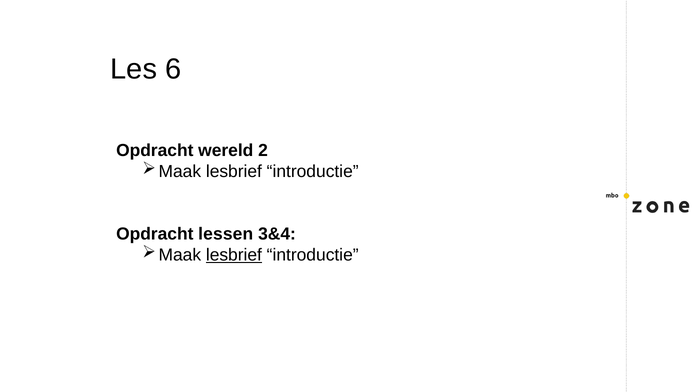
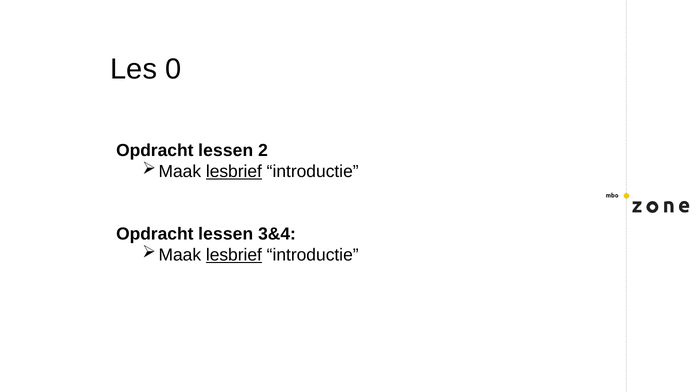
6: 6 -> 0 (173, 69)
wereld: wereld -> lessen (226, 150)
lesbrief underline: none -> present (234, 171)
